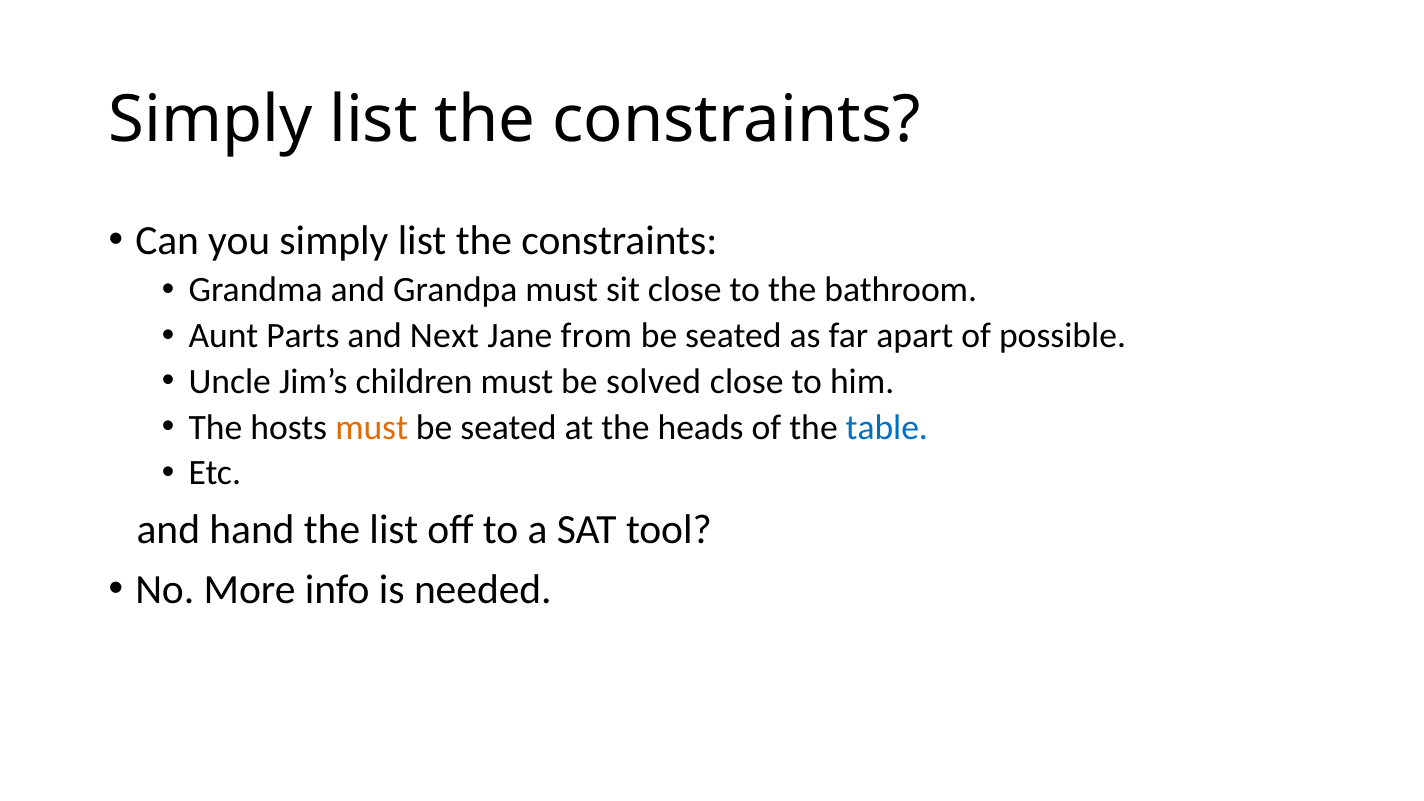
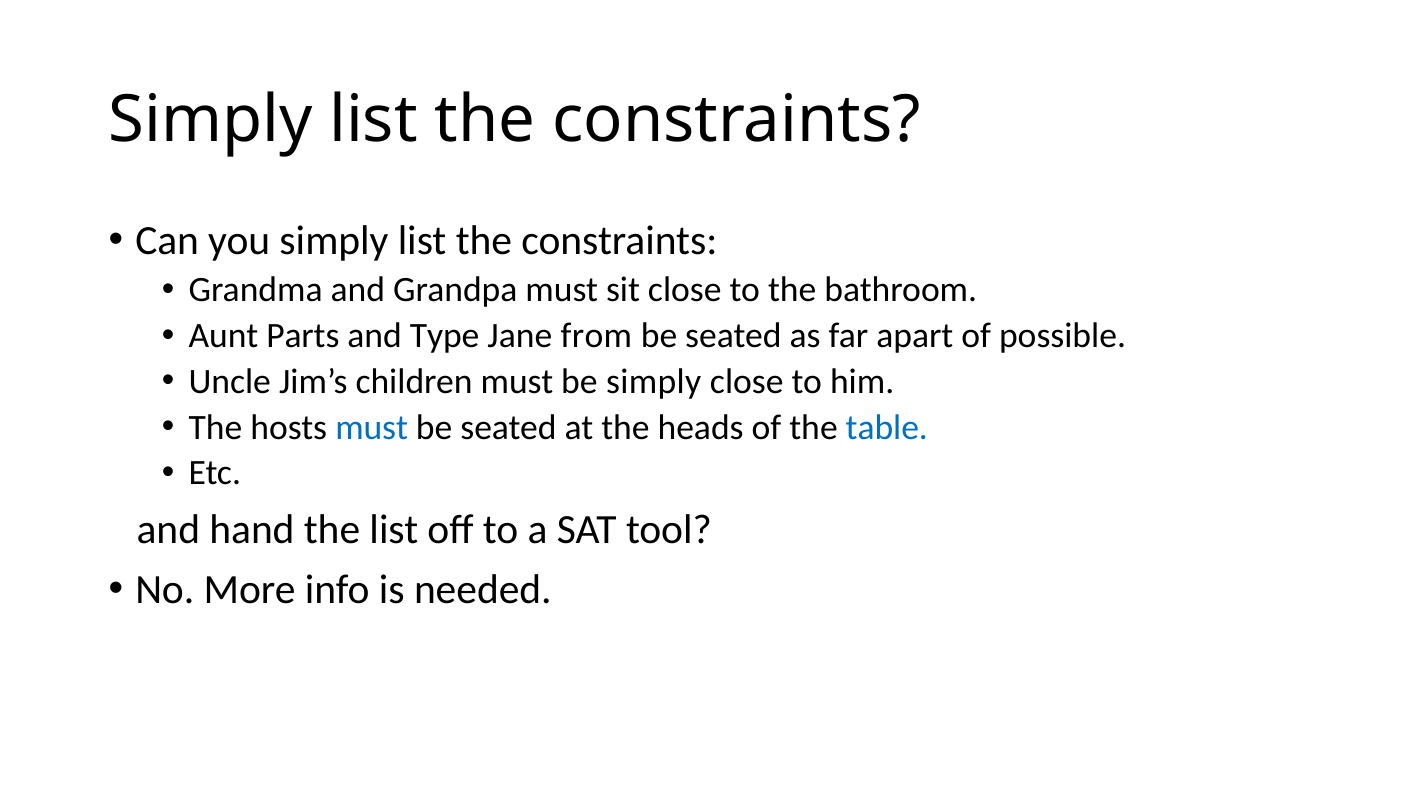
Next: Next -> Type (445, 336)
be solved: solved -> simply (654, 382)
must colour: orange -> blue (372, 427)
